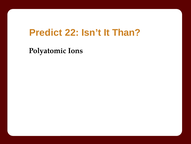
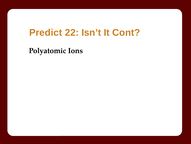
Than: Than -> Cont (126, 32)
